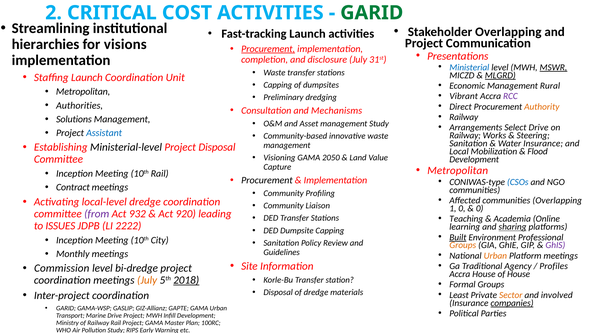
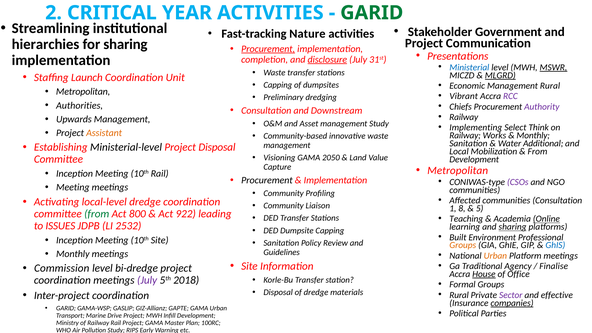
COST: COST -> YEAR (187, 13)
Stakeholder Overlapping: Overlapping -> Government (508, 32)
Fast-tracking Launch: Launch -> Nature (307, 34)
for visions: visions -> sharing (125, 44)
disclosure underline: none -> present (327, 60)
Direct: Direct -> Chiefs (461, 107)
Authority colour: orange -> purple (542, 107)
Mechanisms: Mechanisms -> Downstream (337, 110)
Solutions: Solutions -> Upwards (74, 119)
Arrangements: Arrangements -> Implementing (476, 128)
Select Drive: Drive -> Think (539, 128)
Assistant colour: blue -> orange (104, 133)
Steering: Steering -> Monthly (533, 136)
Water Insurance: Insurance -> Additional (543, 144)
Flood: Flood -> From (538, 152)
CSOs colour: blue -> purple (518, 182)
Contract: Contract -> Meeting (73, 187)
communities Overlapping: Overlapping -> Consultation (557, 200)
1 0: 0 -> 8 (462, 208)
0: 0 -> 5 (480, 208)
from colour: purple -> green (97, 214)
932: 932 -> 800 (137, 214)
920: 920 -> 922 (186, 214)
Online underline: none -> present (546, 219)
2222: 2222 -> 2532 (128, 226)
Built underline: present -> none (458, 237)
10th City: City -> Site (160, 240)
GhIS colour: purple -> blue (555, 245)
Profiles: Profiles -> Finalise (554, 266)
House underline: none -> present (484, 274)
of House: House -> Office (519, 274)
July colour: orange -> purple (147, 280)
2018 underline: present -> none (186, 280)
Least: Least -> Rural (459, 295)
Sector colour: orange -> purple (511, 295)
involved: involved -> effective (557, 295)
